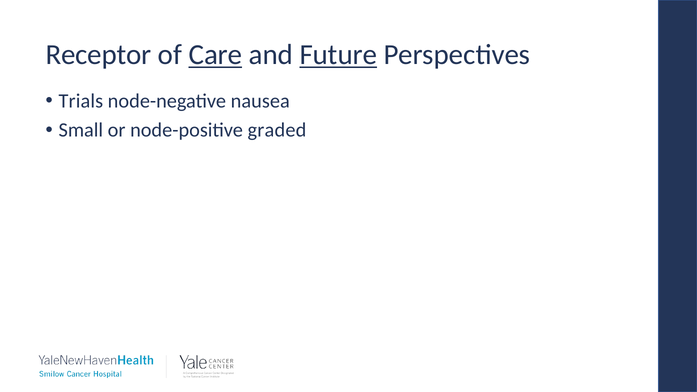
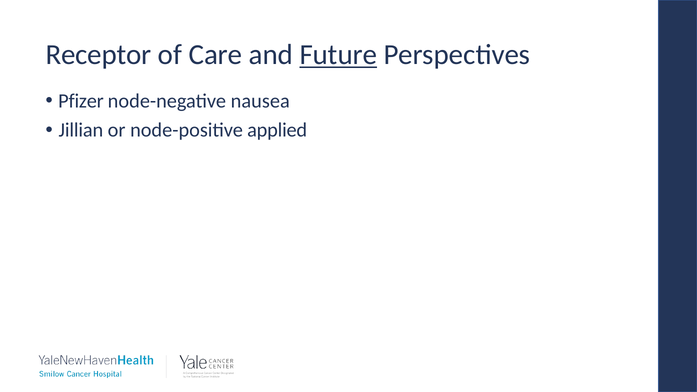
Care underline: present -> none (215, 55)
Trials: Trials -> Pfizer (81, 101)
Small: Small -> Jillian (81, 130)
graded: graded -> applied (277, 130)
